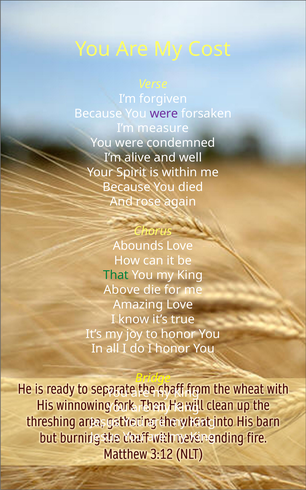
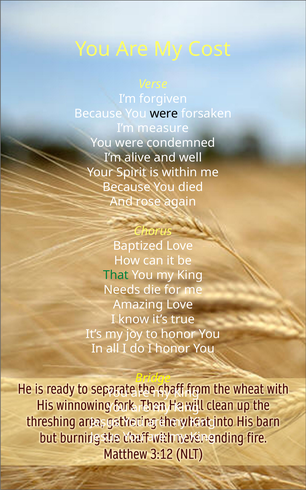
were colour: purple -> black (164, 113)
Abounds: Abounds -> Baptized (138, 246)
Above: Above -> Needs (122, 290)
